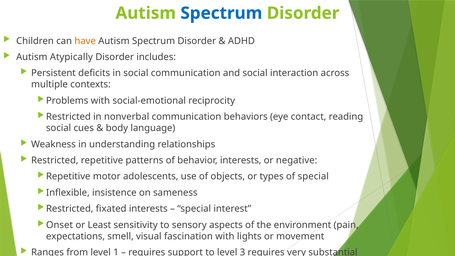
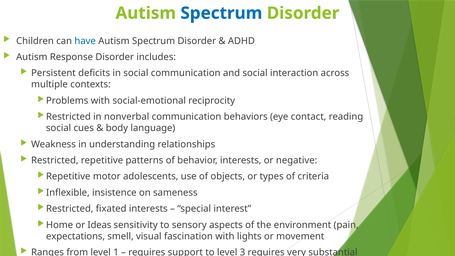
have colour: orange -> blue (85, 41)
Atypically: Atypically -> Response (71, 57)
of special: special -> criteria (313, 176)
Onset: Onset -> Home (60, 225)
Least: Least -> Ideas (99, 225)
